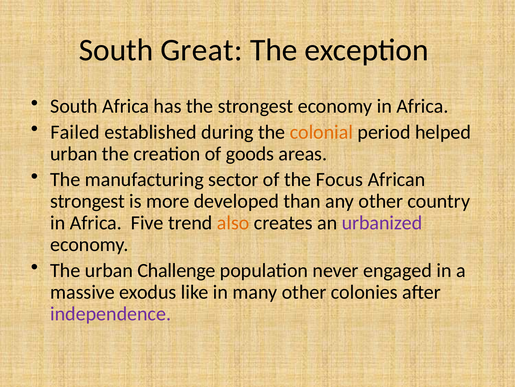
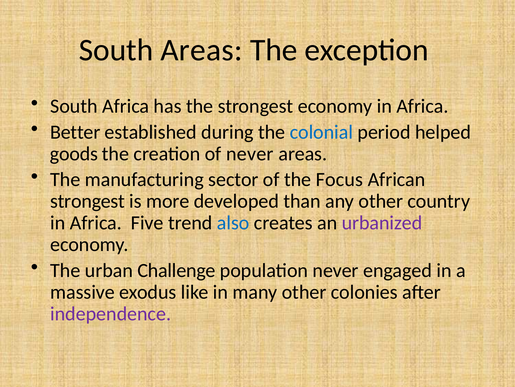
South Great: Great -> Areas (201, 50)
Failed: Failed -> Better (75, 132)
colonial colour: orange -> blue (321, 132)
urban: urban -> goods (74, 154)
of goods: goods -> never (250, 154)
also colour: orange -> blue (233, 223)
